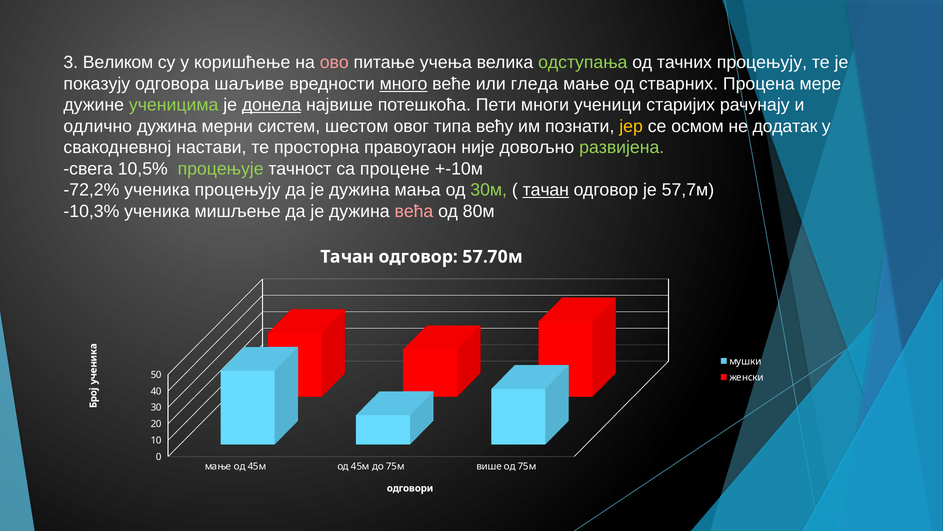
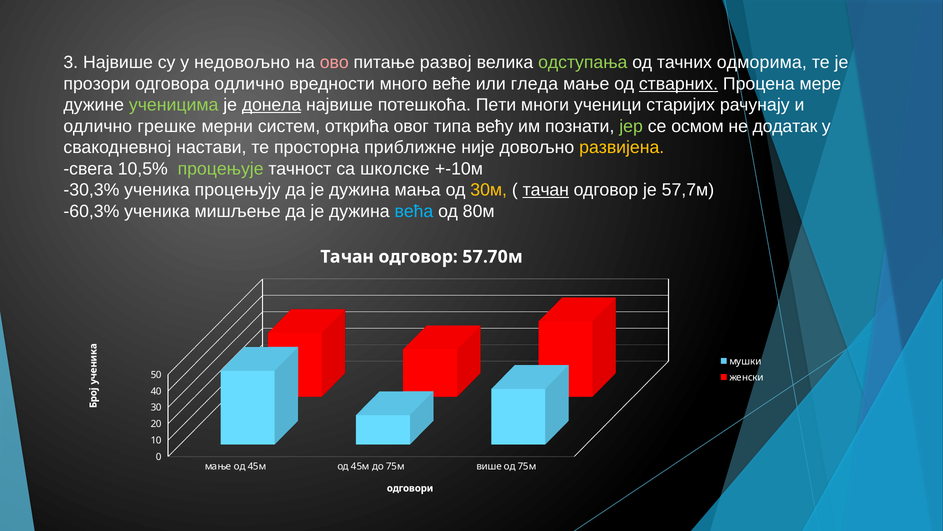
3 Великом: Великом -> Највише (118, 63)
коришћење: коришћење -> недовољно (242, 63)
учења: учења -> развој (446, 63)
тачних процењују: процењују -> одморима (762, 63)
показују: показују -> прозори (97, 84)
одговора шаљиве: шаљиве -> одлично (249, 84)
много underline: present -> none (404, 84)
стварних underline: none -> present (678, 84)
одлично дужина: дужина -> грешке (167, 126)
шестом: шестом -> открића (357, 126)
јер colour: yellow -> light green (631, 126)
правоугаон: правоугаон -> приближне (410, 147)
развијена colour: light green -> yellow (622, 147)
процене: процене -> школске (395, 169)
-72,2%: -72,2% -> -30,3% (91, 190)
30м colour: light green -> yellow (489, 190)
-10,3%: -10,3% -> -60,3% (91, 211)
већа colour: pink -> light blue (414, 211)
